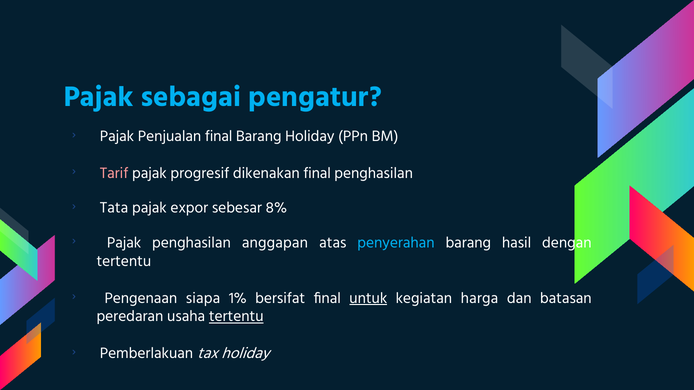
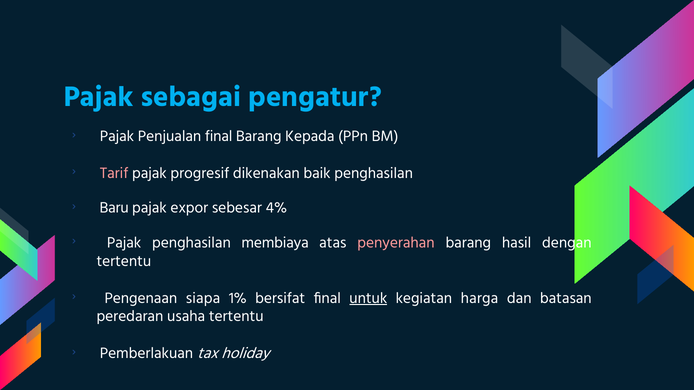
Barang Holiday: Holiday -> Kepada (310, 136)
dikenakan final: final -> baik (317, 173)
Tata: Tata -> Baru (114, 208)
8%: 8% -> 4% (276, 208)
anggapan: anggapan -> membiaya (275, 243)
penyerahan colour: light blue -> pink (396, 243)
tertentu underline: present -> none (236, 317)
